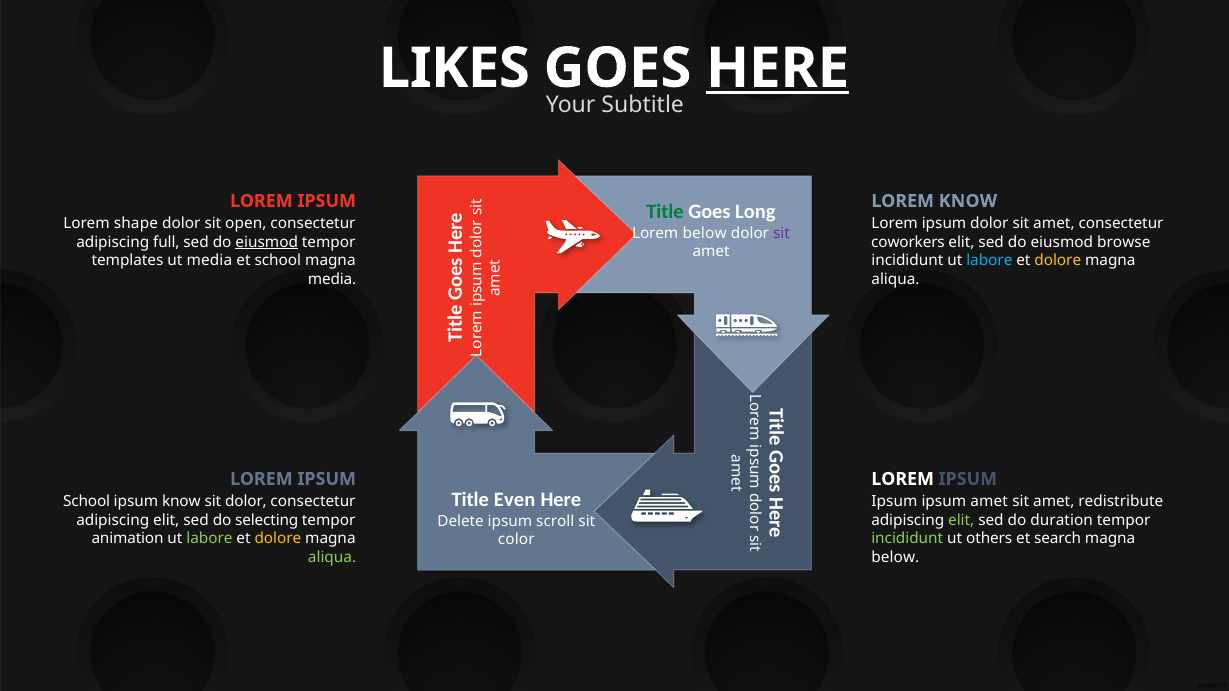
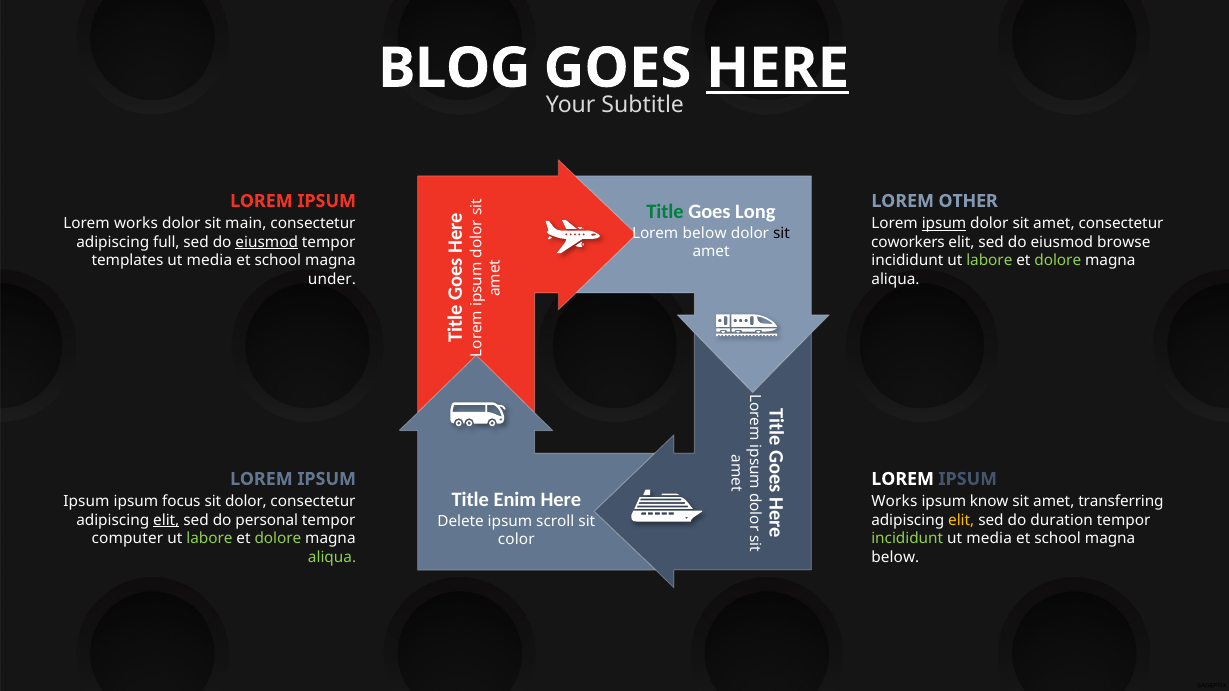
LIKES: LIKES -> BLOG (454, 68)
LOREM KNOW: KNOW -> OTHER (968, 201)
Lorem shape: shape -> works (136, 224)
open: open -> main (246, 224)
ipsum underline: none -> present (944, 224)
sit colour: purple -> black (782, 233)
labore colour: light blue -> light green (989, 261)
dolore colour: yellow -> light green (1058, 261)
media: media -> under (332, 279)
Even: Even -> Enim (515, 500)
School: School -> Ipsum (86, 502)
ipsum know: know -> focus (181, 502)
Ipsum: Ipsum -> Works (894, 502)
ipsum amet: amet -> know (989, 502)
redistribute: redistribute -> transferring (1121, 502)
elit underline: none -> present (166, 520)
selecting: selecting -> personal (267, 520)
elit colour: light green -> yellow (961, 520)
animation: animation -> computer (127, 539)
dolore colour: yellow -> light green (278, 539)
others: others -> media (989, 539)
search: search -> school (1058, 539)
